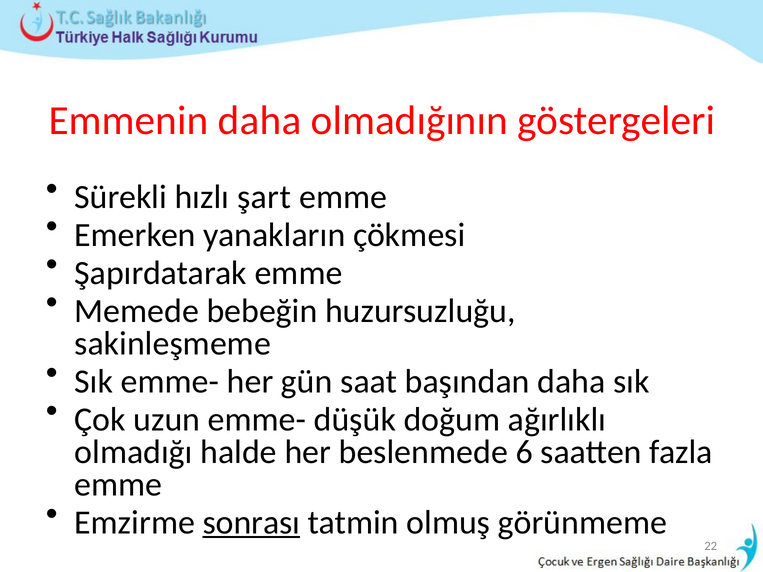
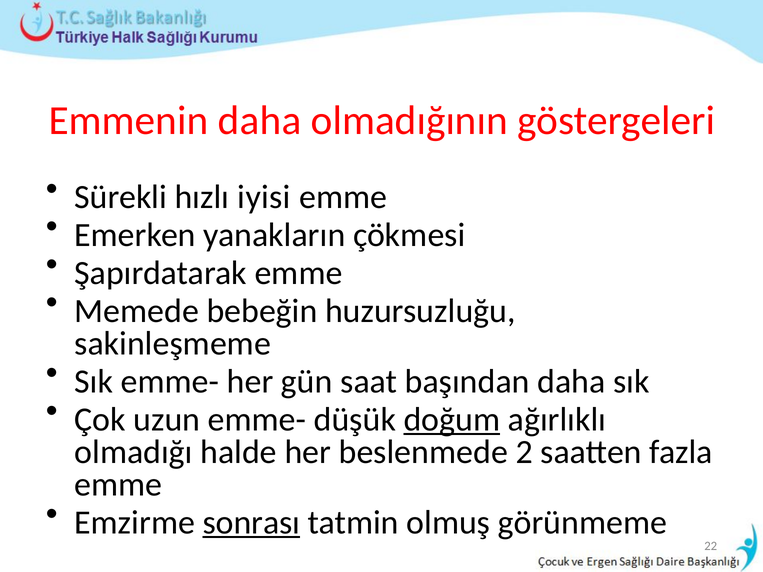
şart: şart -> iyisi (264, 197)
doğum underline: none -> present (452, 420)
6: 6 -> 2 (524, 452)
